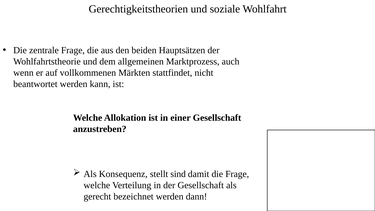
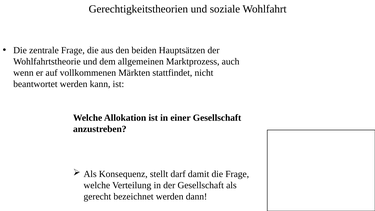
sind: sind -> darf (178, 174)
